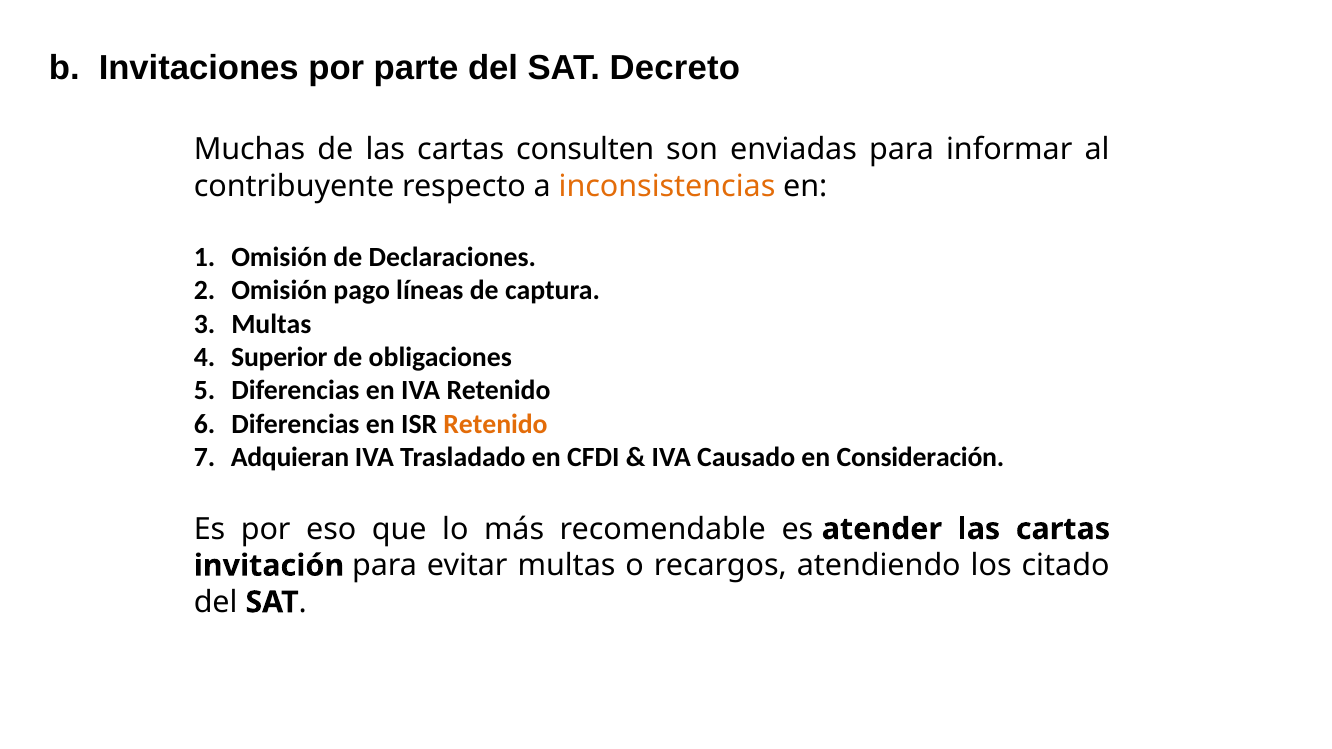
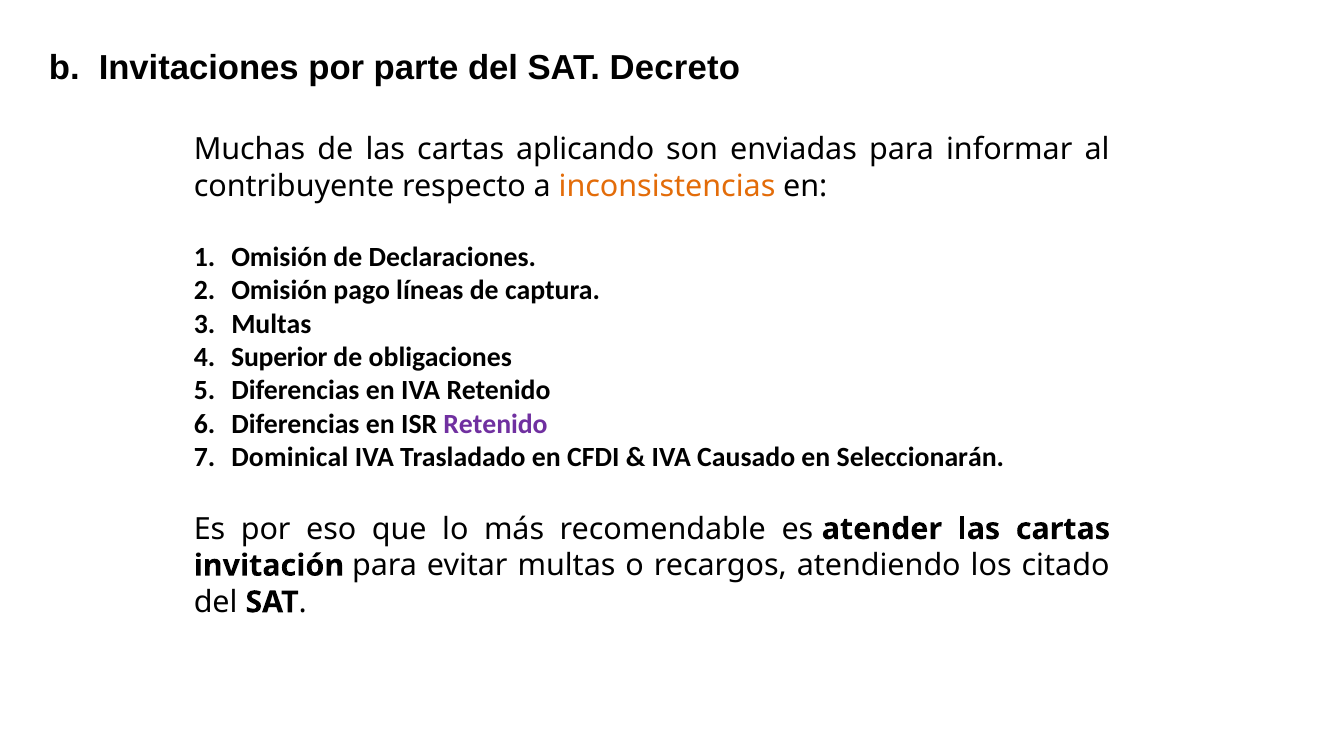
consulten: consulten -> aplicando (585, 150)
Retenido colour: orange -> purple (495, 424)
Adquieran: Adquieran -> Dominical (290, 457)
Consideración: Consideración -> Seleccionarán (920, 457)
